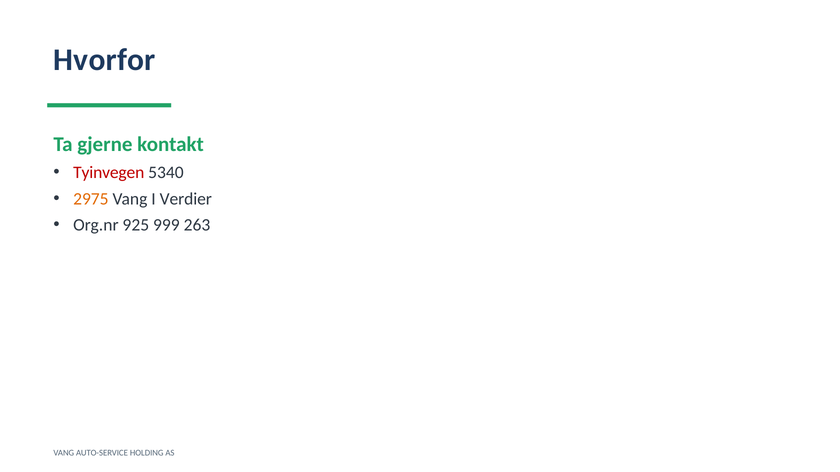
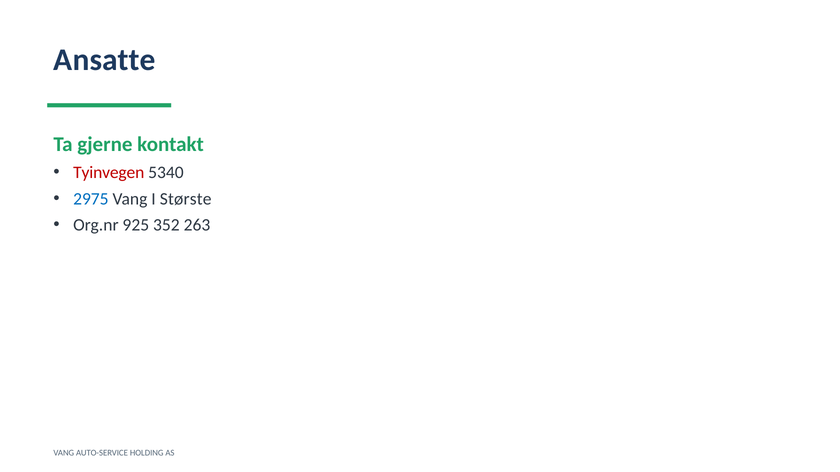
Hvorfor: Hvorfor -> Ansatte (105, 60)
2975 colour: orange -> blue (91, 199)
Verdier: Verdier -> Største (186, 199)
999: 999 -> 352 (166, 225)
